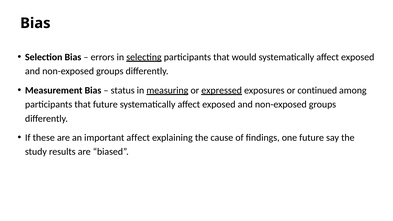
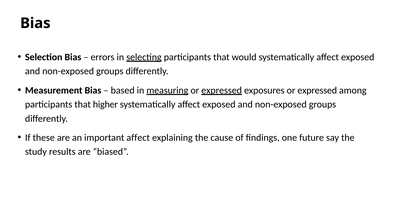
status: status -> based (123, 90)
exposures or continued: continued -> expressed (317, 90)
that future: future -> higher (105, 104)
